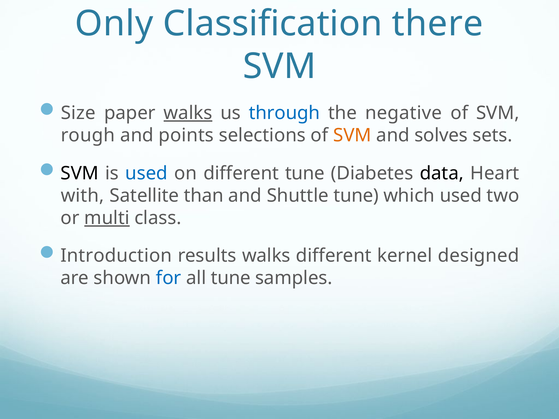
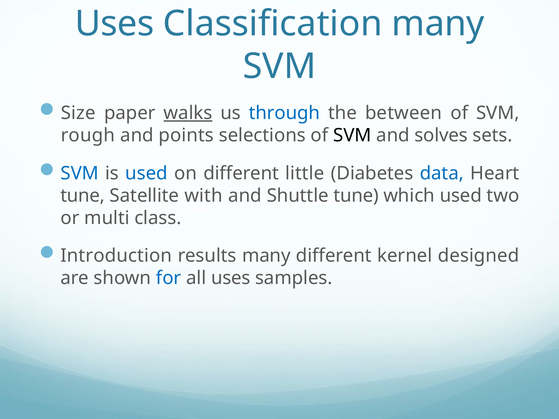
Only: Only -> Uses (114, 24)
Classification there: there -> many (438, 24)
negative: negative -> between (404, 113)
SVM colour: orange -> black (352, 135)
SVM colour: black -> blue (80, 173)
different tune: tune -> little (305, 173)
data colour: black -> blue (442, 173)
with: with -> tune (83, 196)
than: than -> with (204, 196)
multi underline: present -> none (107, 218)
results walks: walks -> many (266, 256)
all tune: tune -> uses (231, 278)
